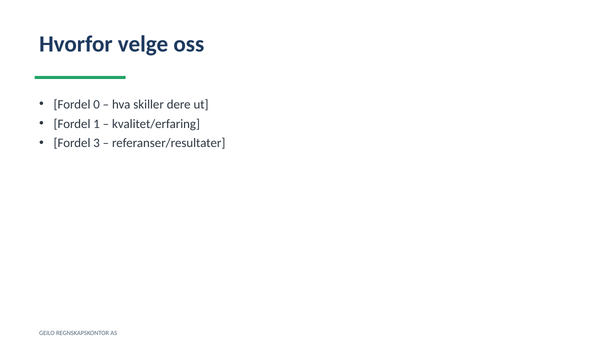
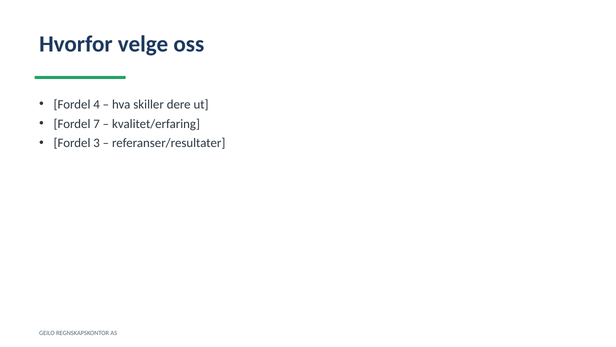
0: 0 -> 4 (97, 104)
1: 1 -> 7 (97, 124)
